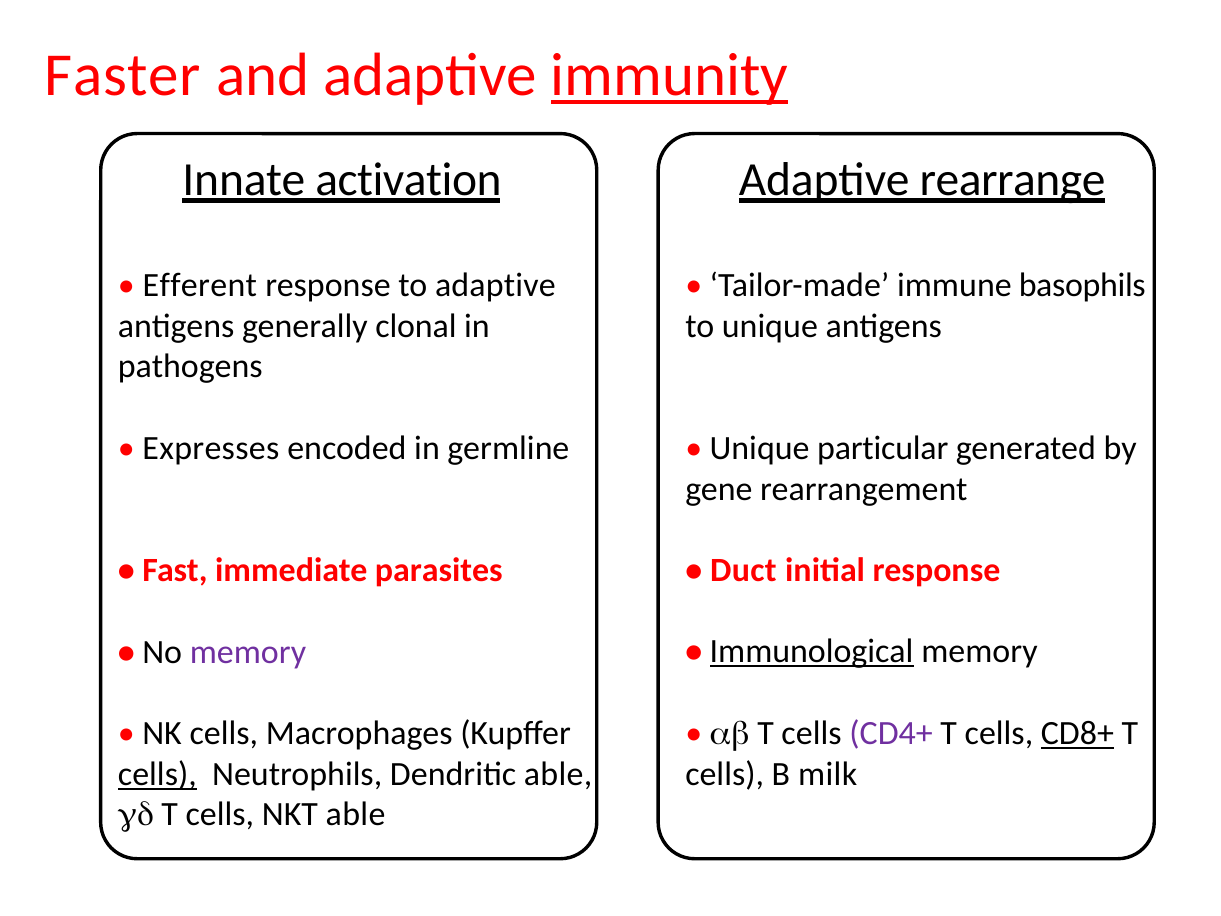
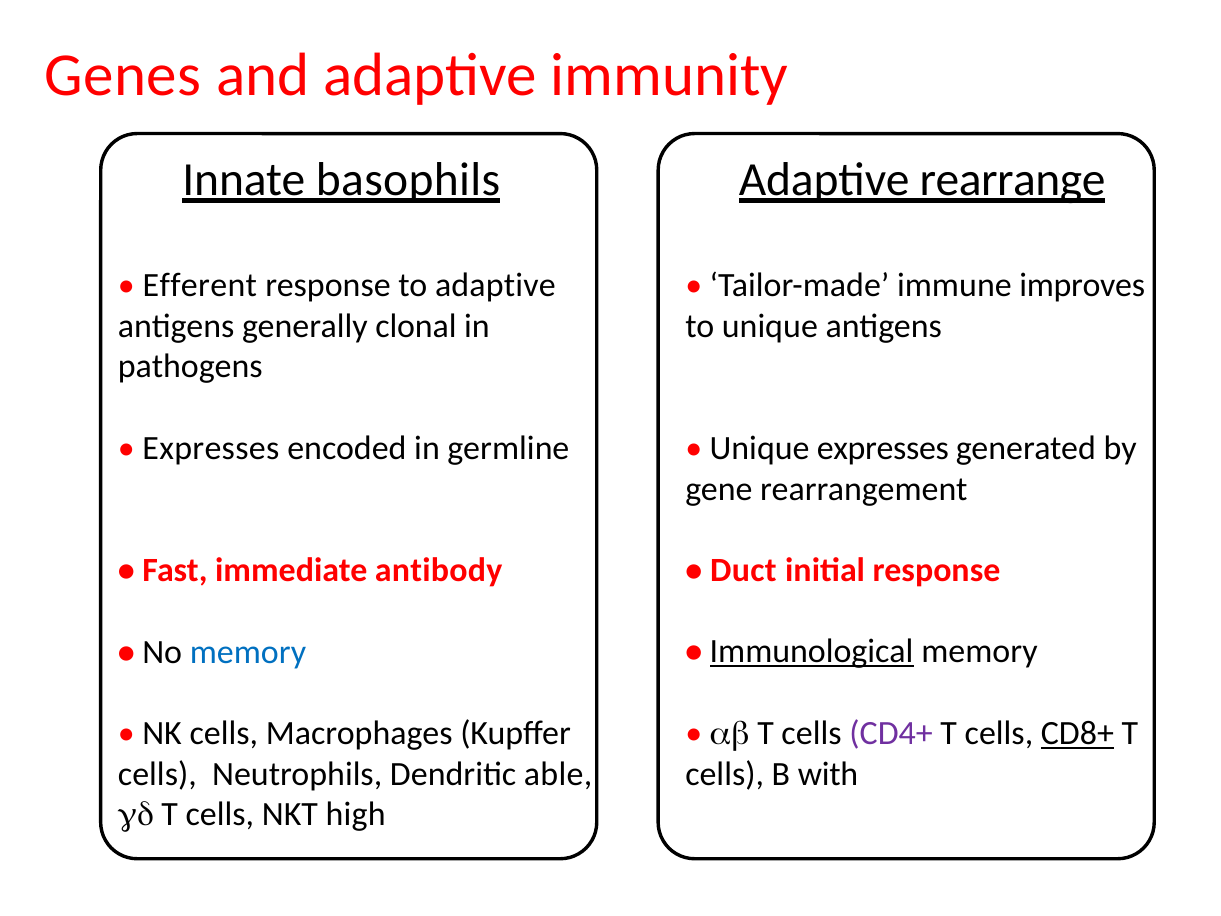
Faster: Faster -> Genes (123, 75)
immunity underline: present -> none (669, 75)
activation: activation -> basophils (408, 180)
basophils: basophils -> improves (1082, 285)
Unique particular: particular -> expresses (883, 448)
parasites: parasites -> antibody (439, 570)
memory colour: purple -> blue (248, 652)
cells underline: present -> none (157, 774)
milk: milk -> with (828, 774)
NKT able: able -> high (356, 815)
